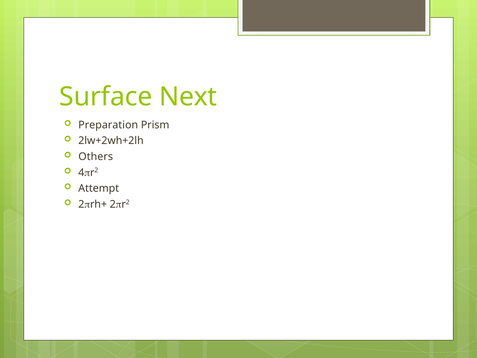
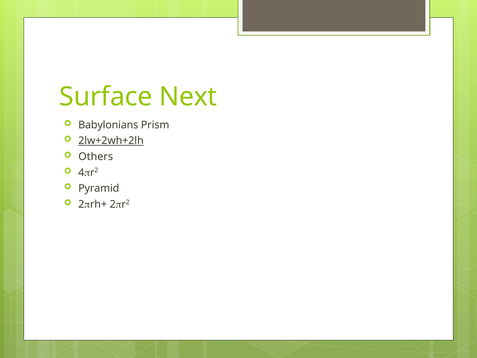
Preparation: Preparation -> Babylonians (108, 125)
2lw+2wh+2lh underline: none -> present (111, 141)
Attempt: Attempt -> Pyramid (99, 188)
